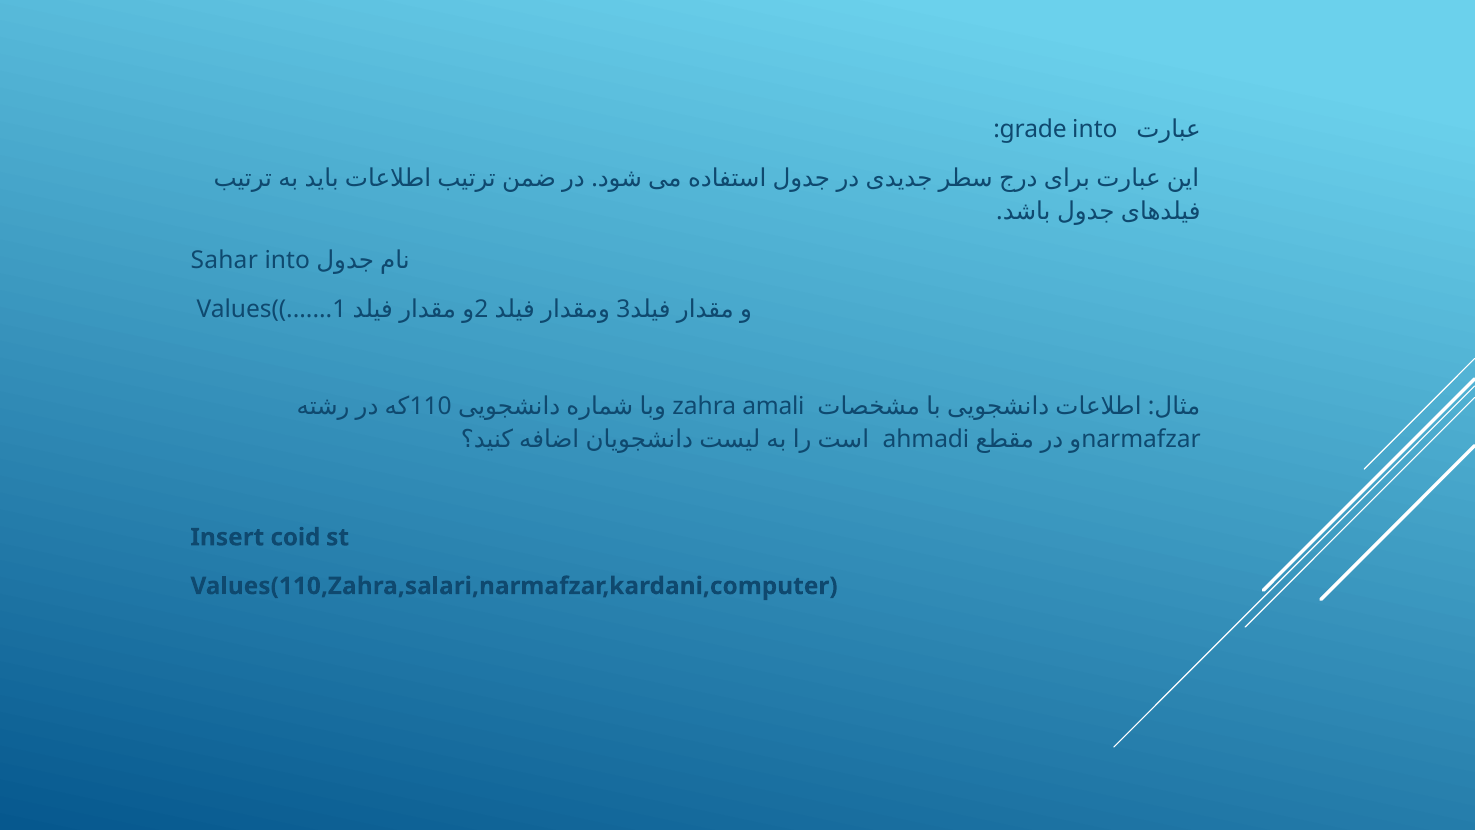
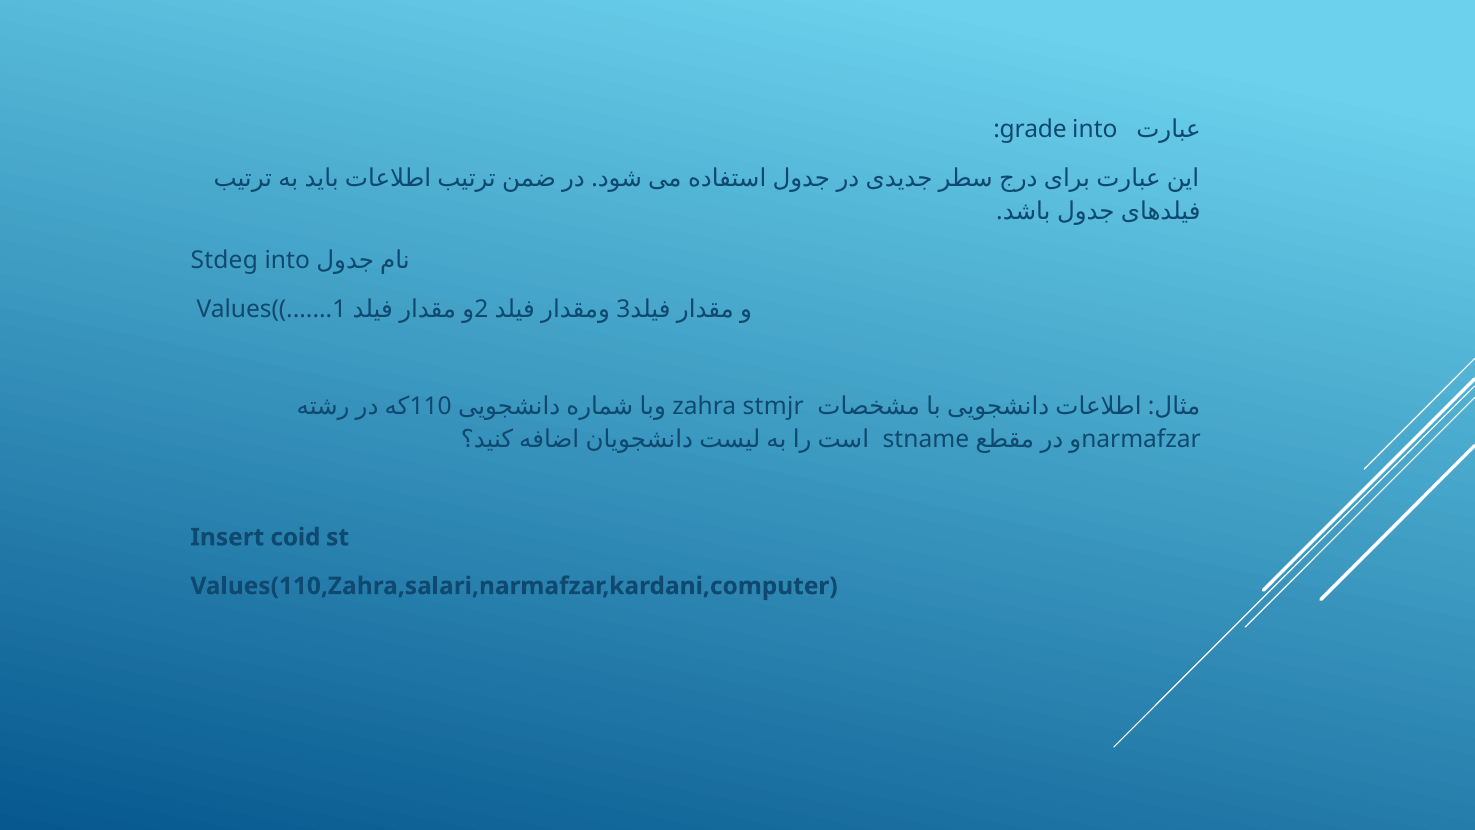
Sahar: Sahar -> Stdeg (224, 260)
amali: amali -> stmjr (773, 406)
ahmadi: ahmadi -> stname (926, 440)
